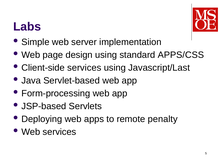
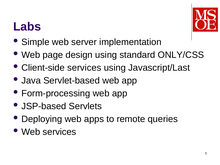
APPS/CSS: APPS/CSS -> ONLY/CSS (181, 55)
penalty: penalty -> queries (163, 119)
